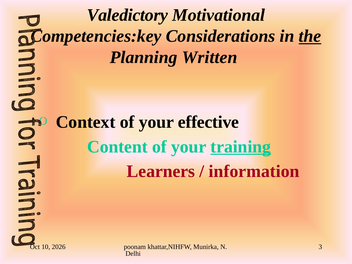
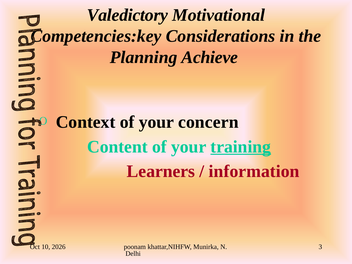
the underline: present -> none (310, 36)
Written: Written -> Achieve (210, 57)
effective: effective -> concern (208, 122)
